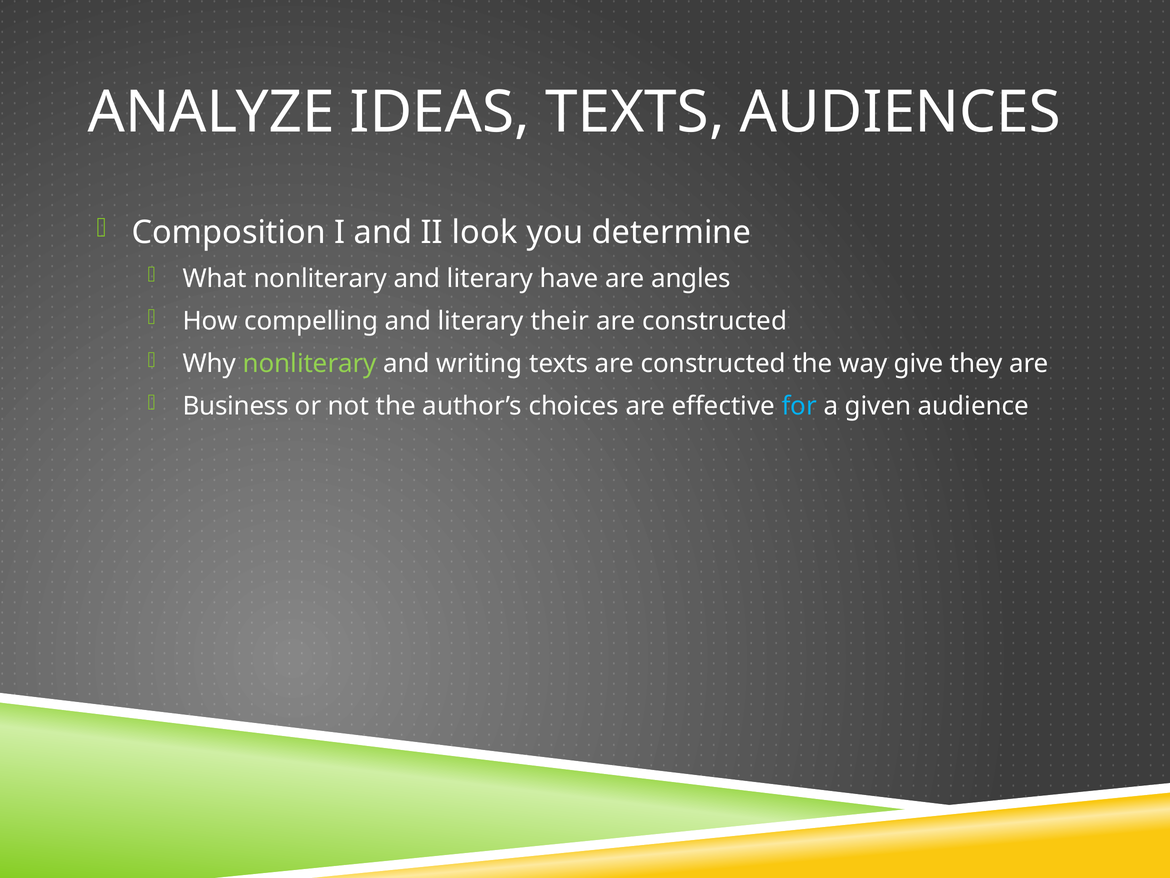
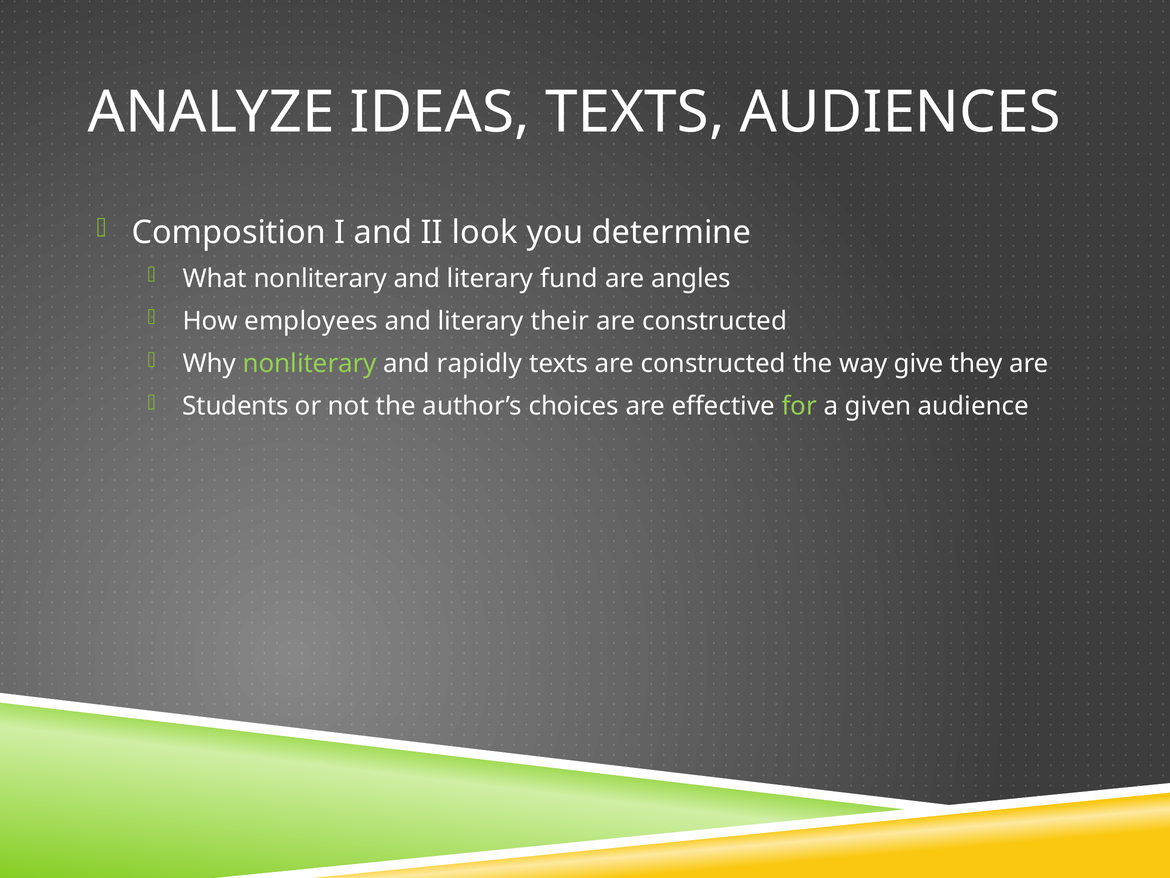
have: have -> fund (569, 278)
compelling: compelling -> employees (311, 321)
writing: writing -> rapidly (479, 364)
Business: Business -> Students (236, 406)
for colour: light blue -> light green (799, 406)
